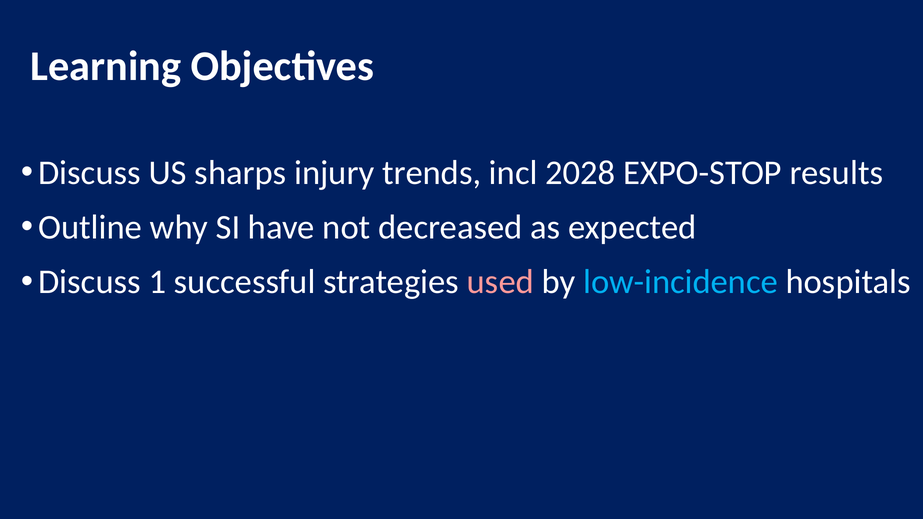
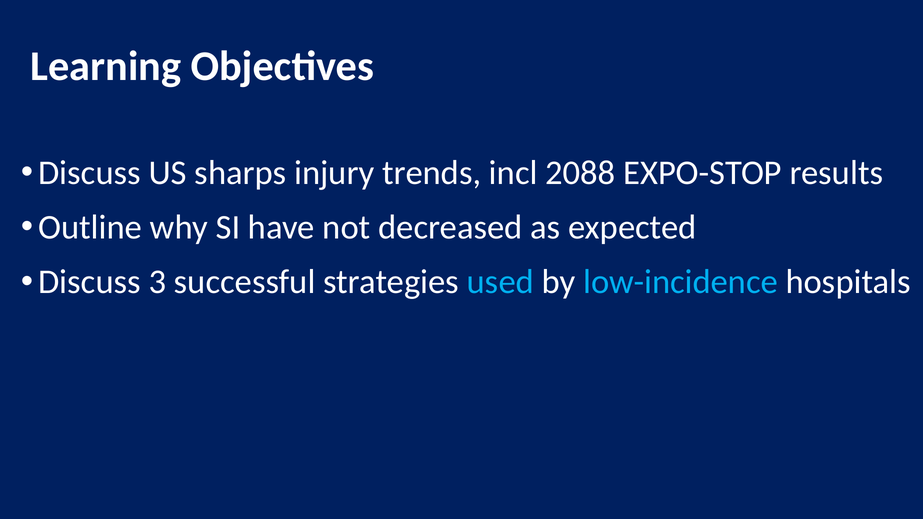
2028: 2028 -> 2088 (580, 173)
1: 1 -> 3 (157, 282)
used colour: pink -> light blue (500, 282)
